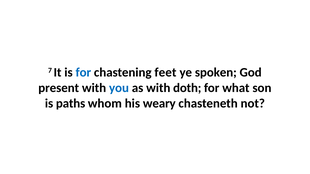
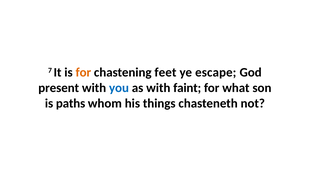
for colour: blue -> orange (83, 73)
spoken: spoken -> escape (216, 73)
doth: doth -> faint (187, 88)
weary: weary -> things (159, 104)
